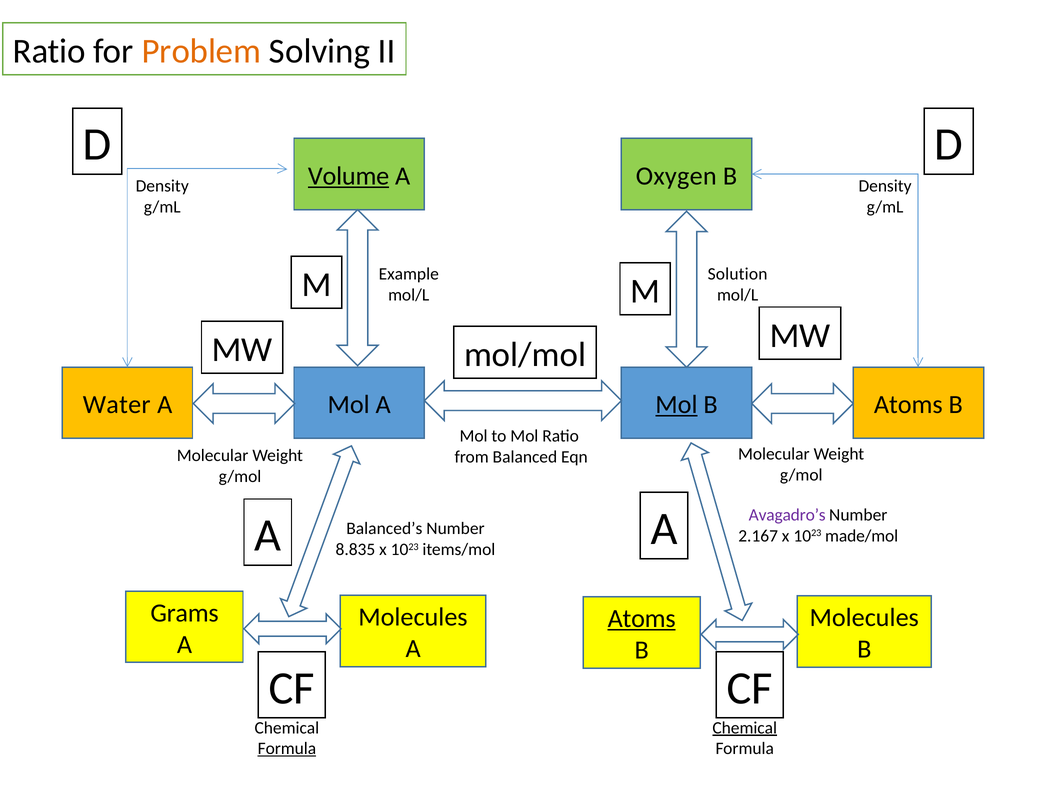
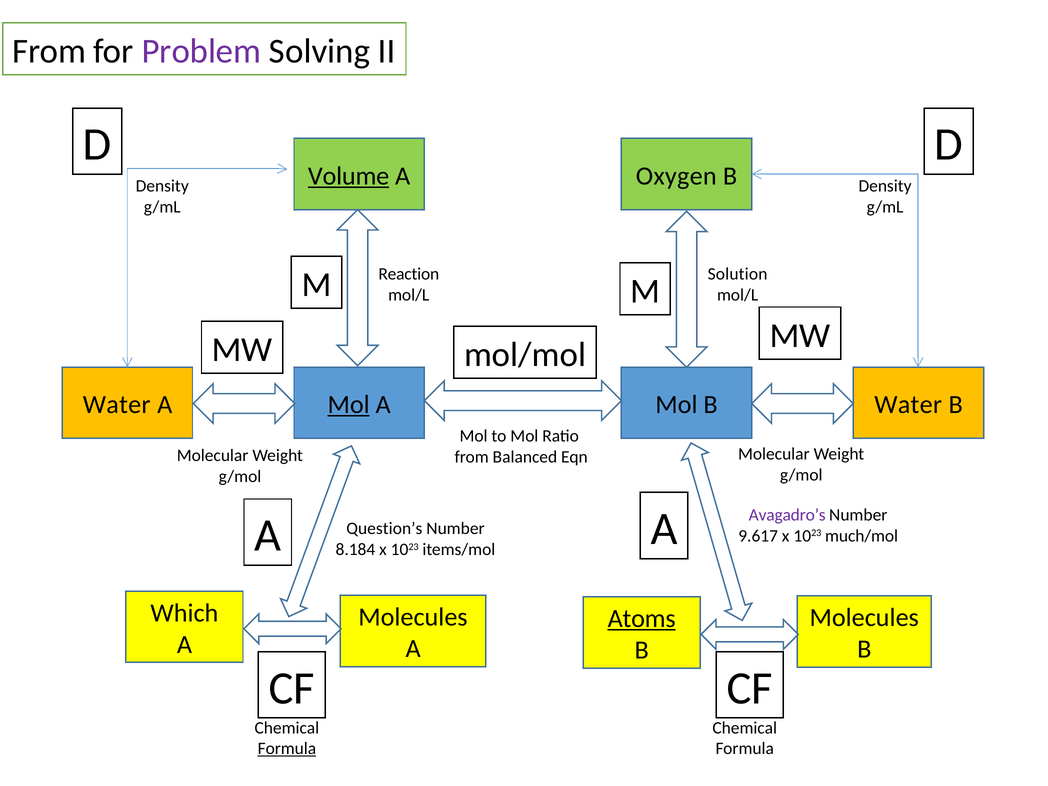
Ratio: Ratio -> From (49, 51)
Problem colour: orange -> purple (201, 51)
Example: Example -> Reaction (409, 274)
Mol underline: none -> present (349, 405)
Mol underline: present -> none (676, 405)
Atoms: Atoms -> Water (908, 405)
Balanced’s: Balanced’s -> Question’s (384, 529)
2.167: 2.167 -> 9.617 (758, 536)
made/mol: made/mol -> much/mol (862, 536)
8.835: 8.835 -> 8.184 (355, 550)
Grams: Grams -> Which (184, 613)
Chemical underline: present -> none (745, 728)
